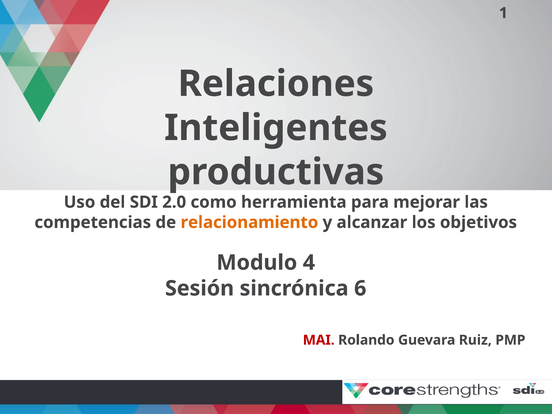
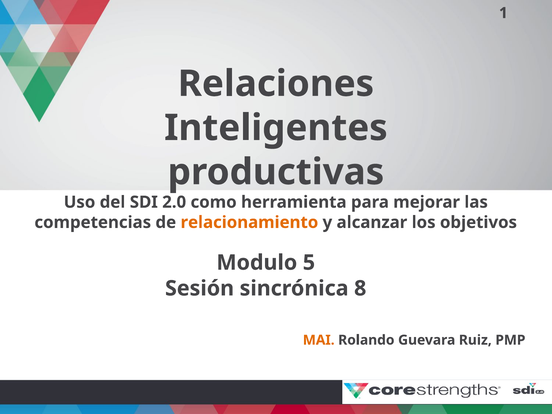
4: 4 -> 5 (309, 263)
6: 6 -> 8 (360, 288)
MAI colour: red -> orange (319, 340)
